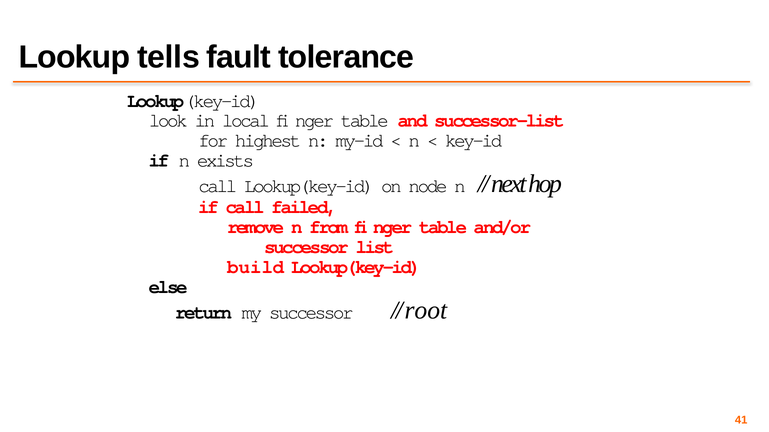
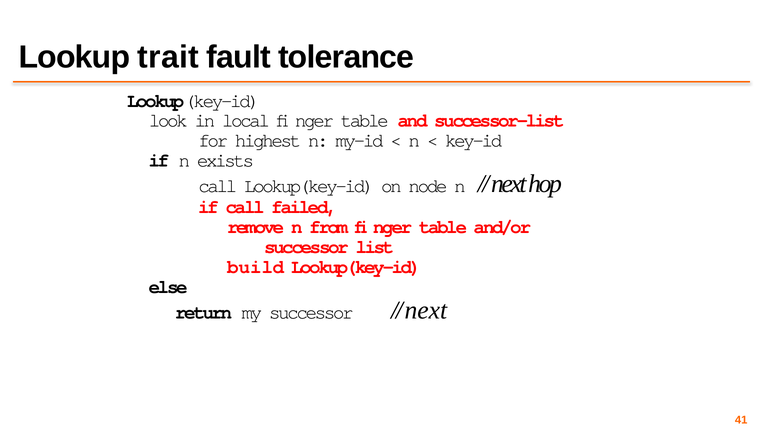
tells: tells -> trait (168, 57)
root: root -> next (426, 311)
